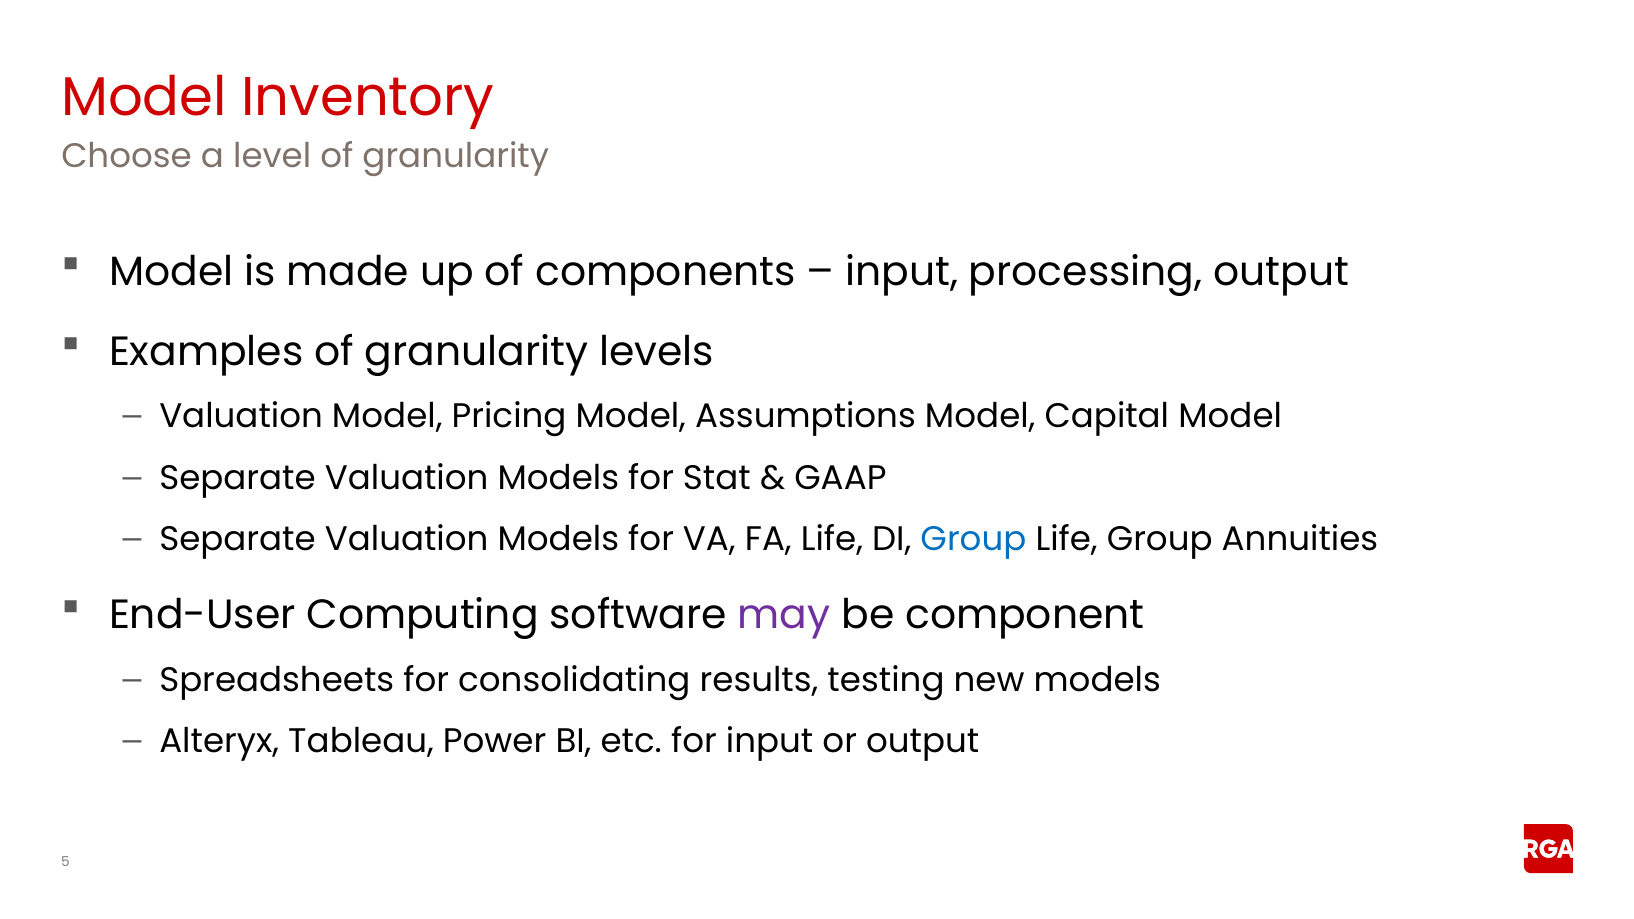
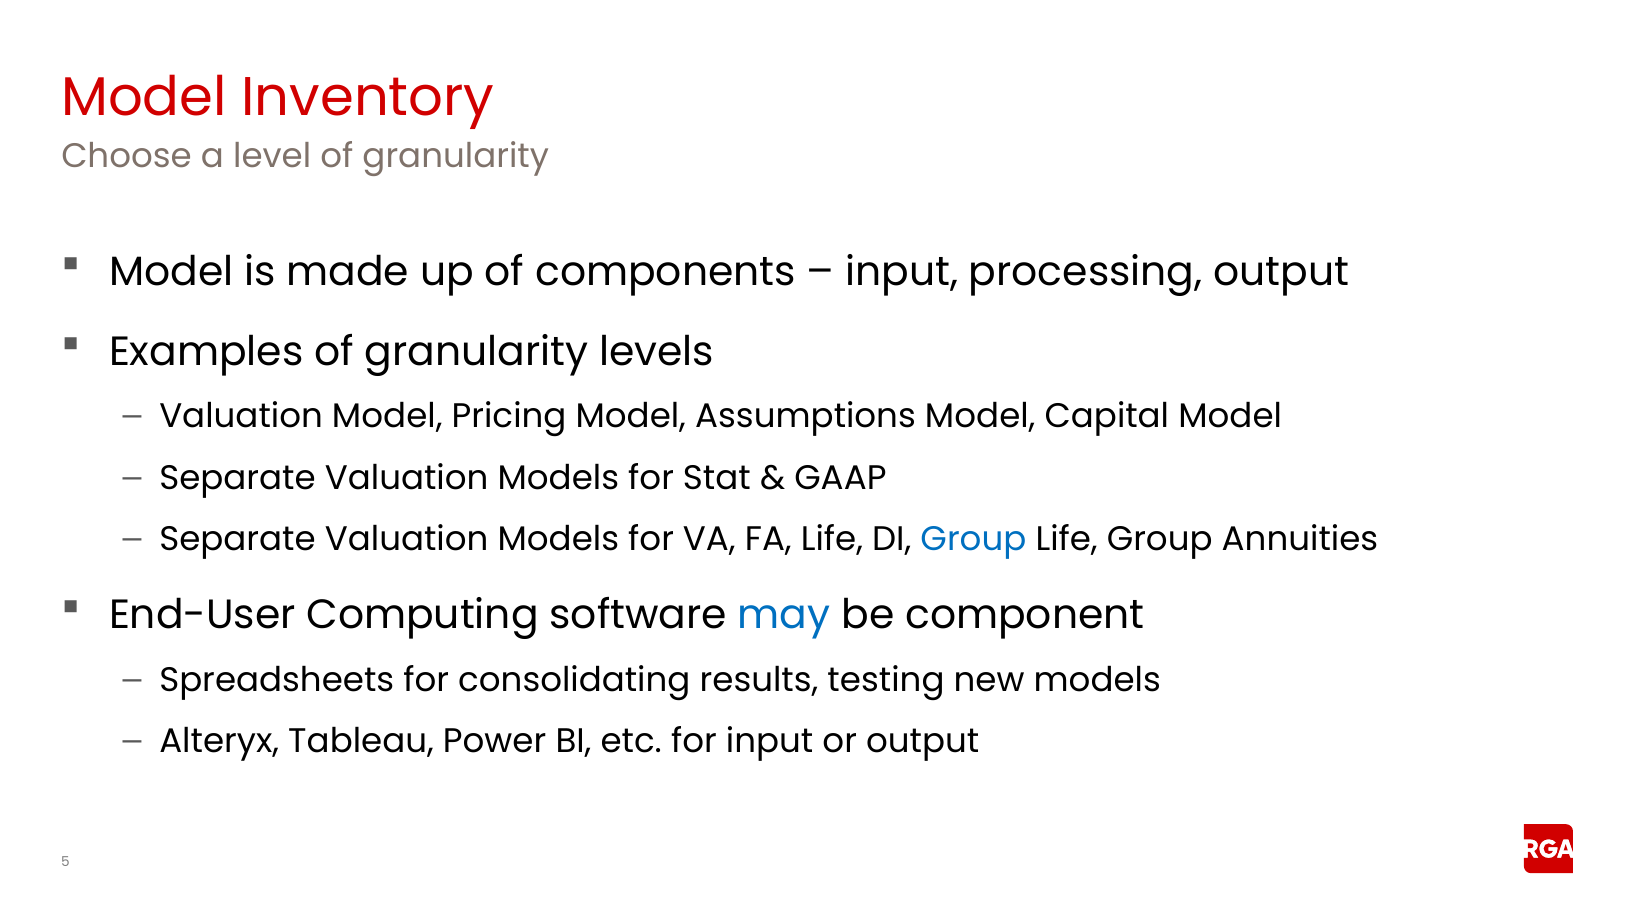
may colour: purple -> blue (784, 615)
